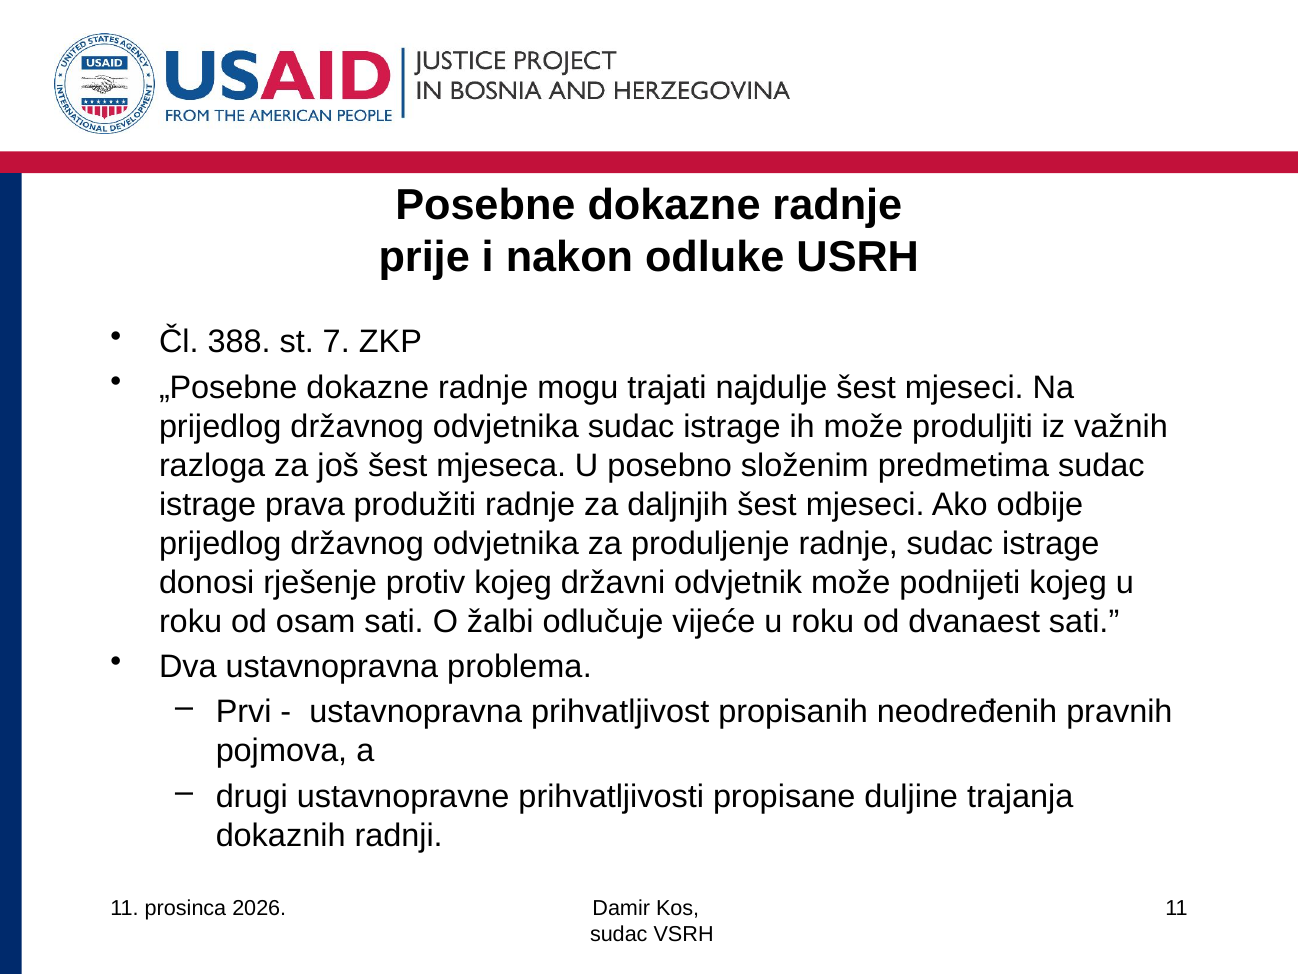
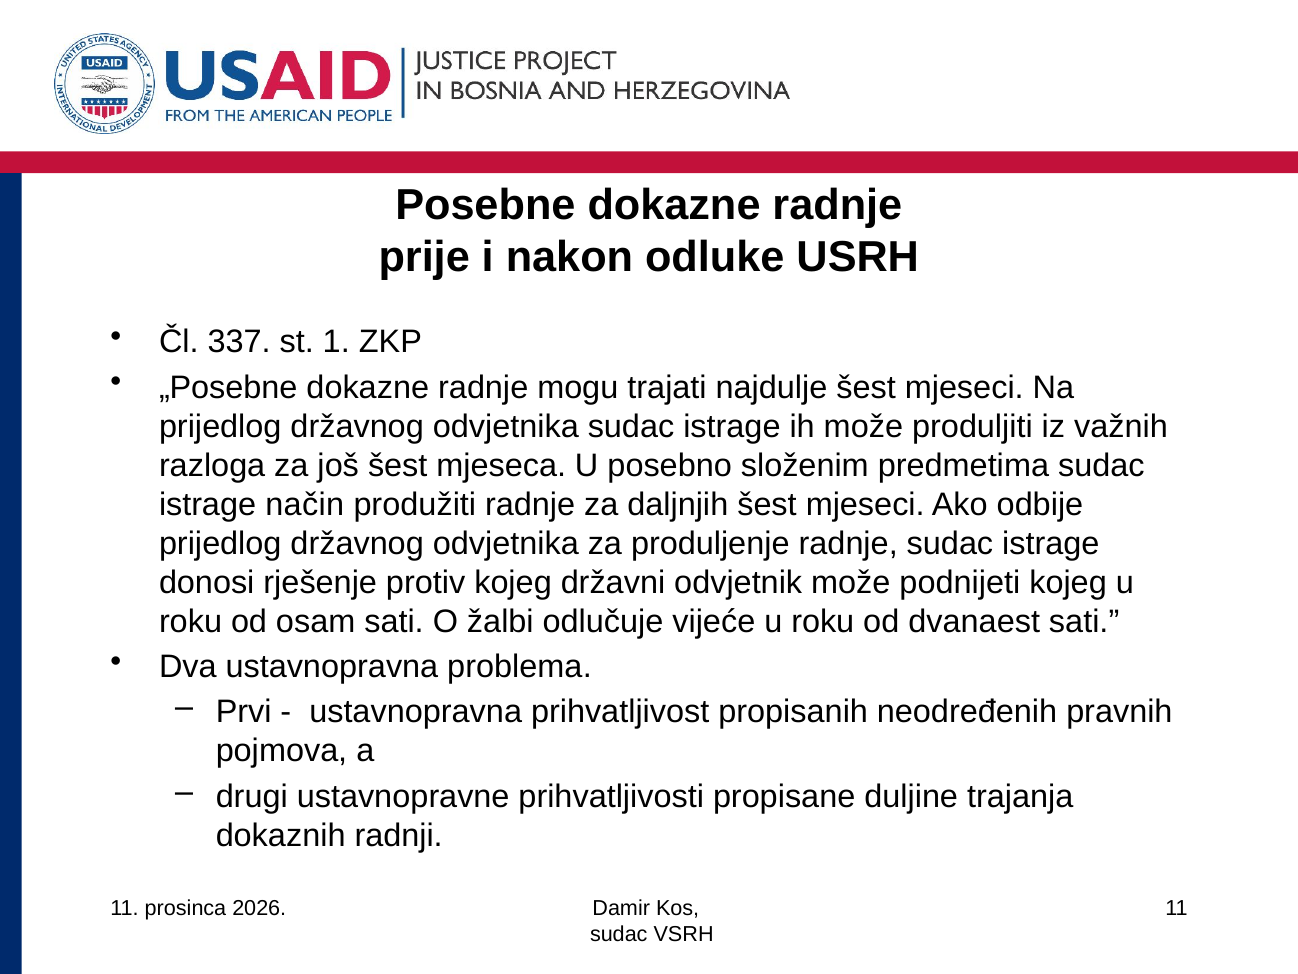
388: 388 -> 337 (239, 342)
7: 7 -> 1 (336, 342)
prava: prava -> način (305, 504)
